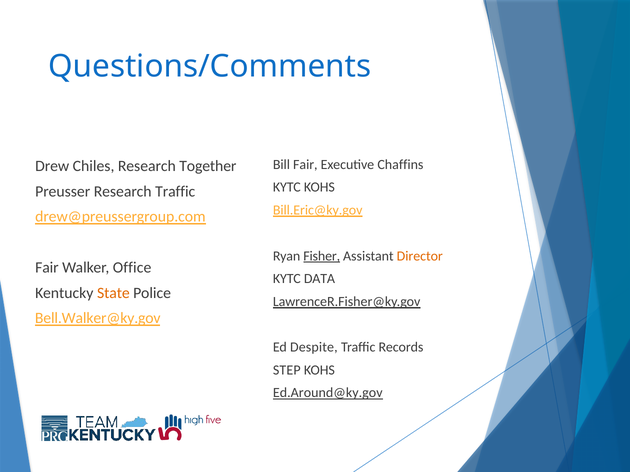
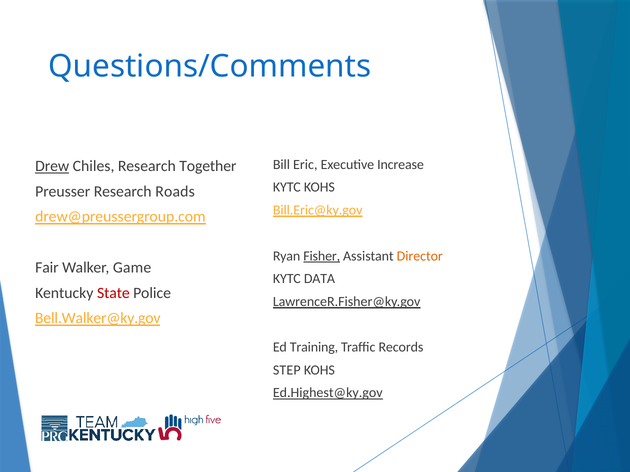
Bill Fair: Fair -> Eric (305, 165)
Chaffins: Chaffins -> Increase (400, 165)
Drew underline: none -> present (52, 166)
Research Traffic: Traffic -> Roads (175, 192)
Office: Office -> Game (132, 268)
State colour: orange -> red (113, 293)
Despite: Despite -> Training (314, 348)
Ed.Around@ky.gov: Ed.Around@ky.gov -> Ed.Highest@ky.gov (328, 393)
